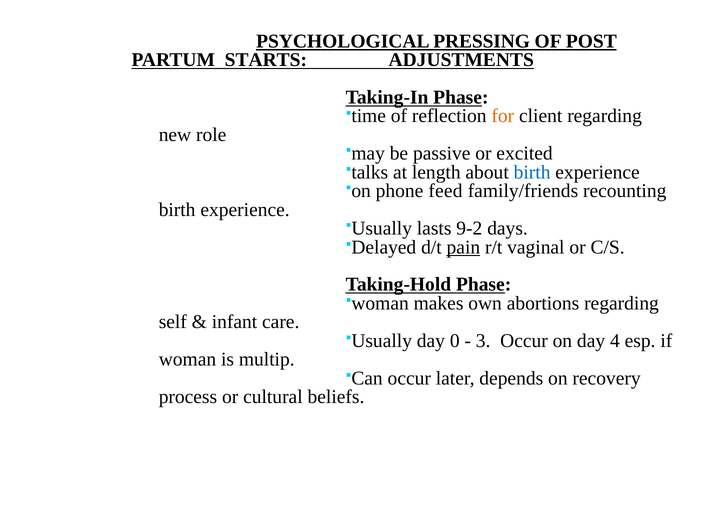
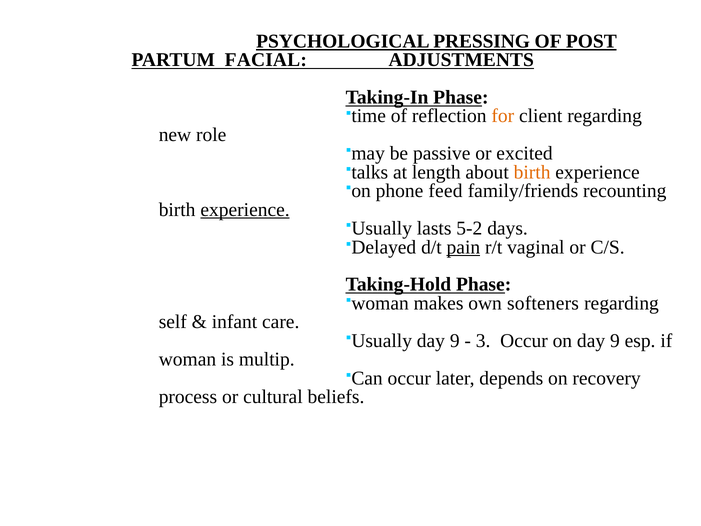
STARTS: STARTS -> FACIAL (266, 60)
birth colour: blue -> orange (532, 172)
experience underline: none -> present (245, 210)
9-2: 9-2 -> 5-2 (469, 228)
abortions: abortions -> softeners (543, 303)
0: 0 -> 9 (455, 341)
on day 4: 4 -> 9 (615, 341)
